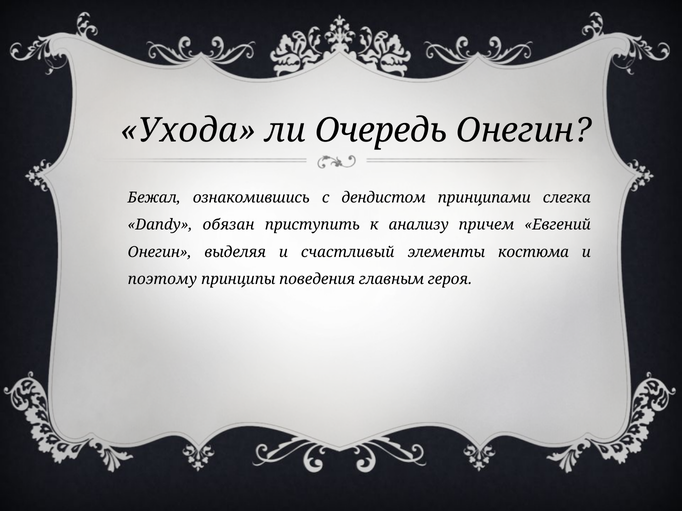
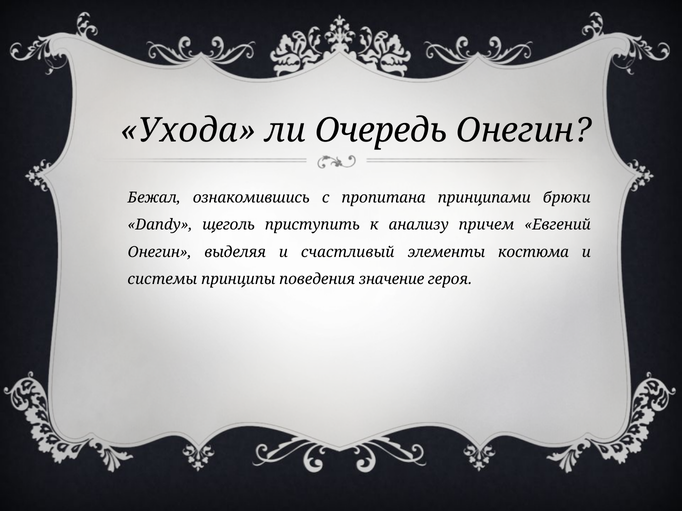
дендистом: дендистом -> пропитана (384, 198)
слегка: слегка -> брюки (567, 198)
обязан: обязан -> щеголь (229, 225)
поэтому: поэтому -> системы (162, 280)
главным: главным -> значение (392, 280)
